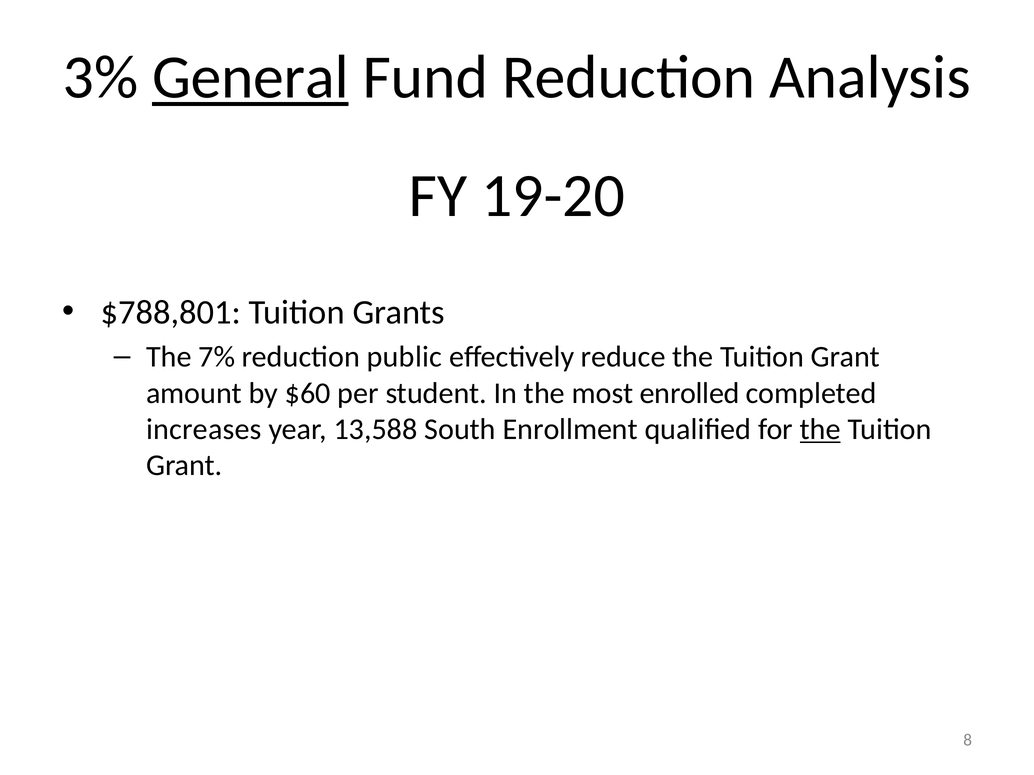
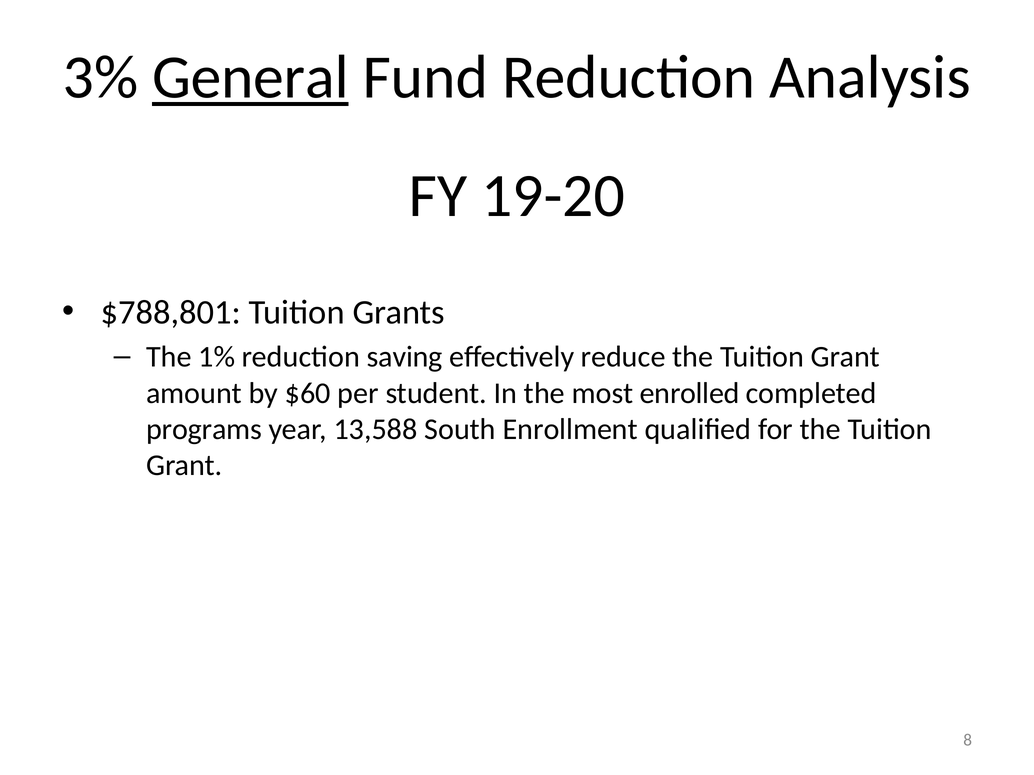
7%: 7% -> 1% (217, 357)
public: public -> saving (405, 357)
increases: increases -> programs (204, 429)
the underline: present -> none (820, 429)
